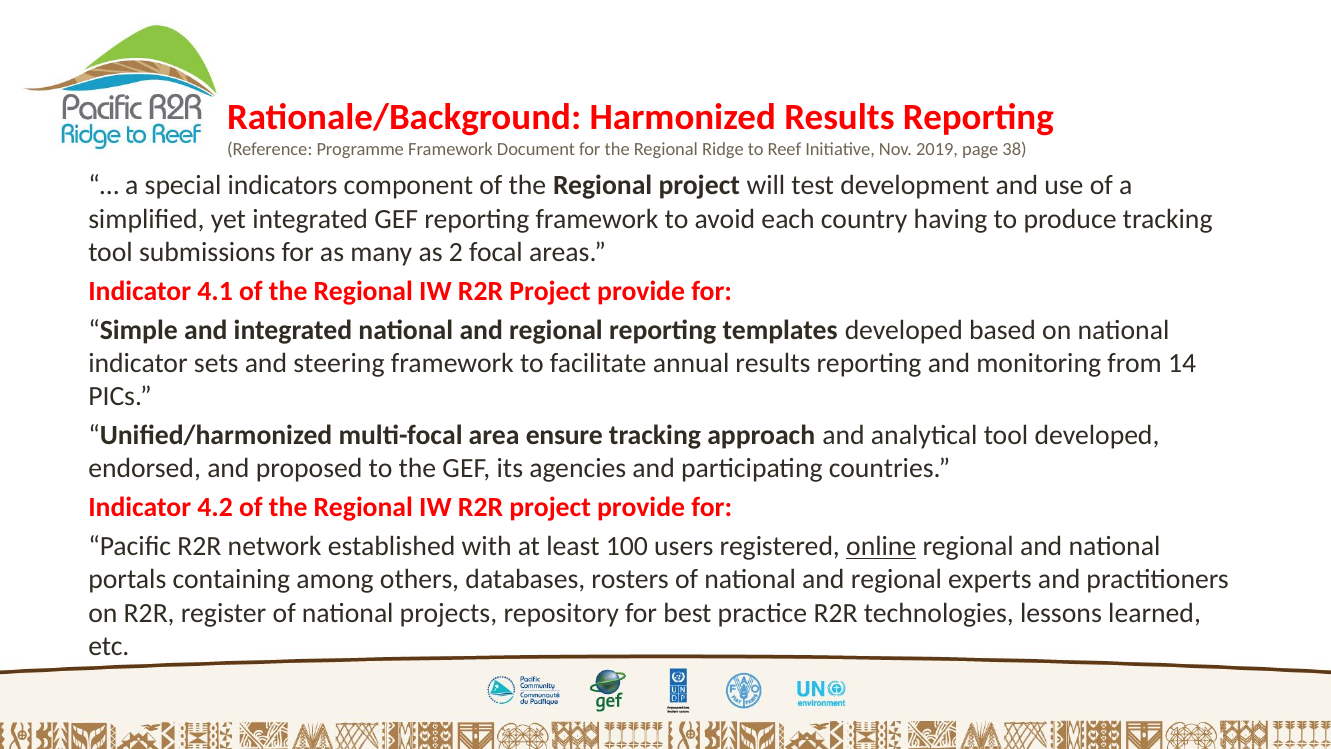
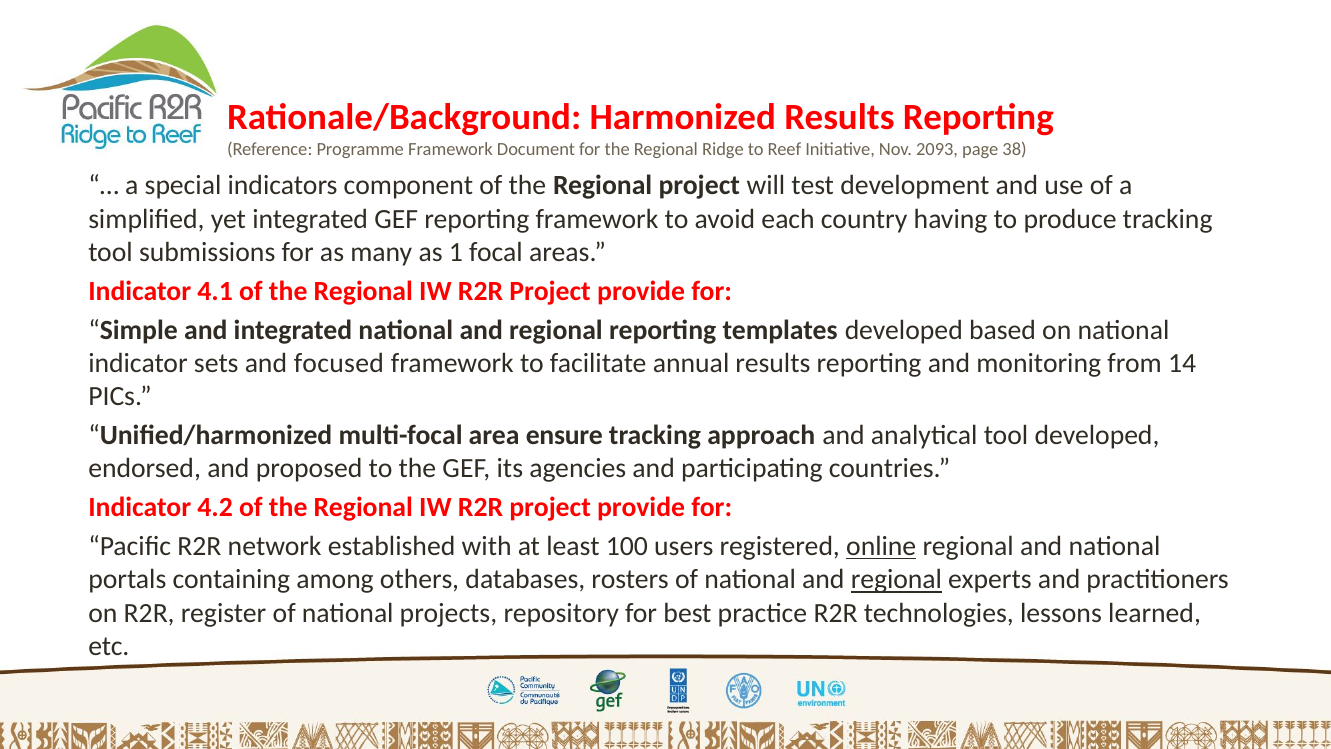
2019: 2019 -> 2093 (937, 149)
2: 2 -> 1 (456, 252)
steering: steering -> focused (339, 363)
regional underline: none -> present (896, 580)
